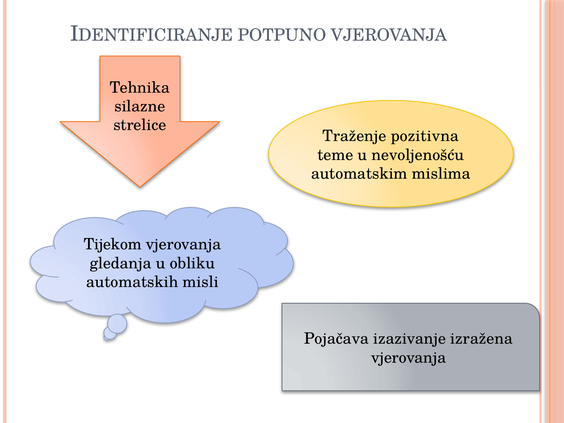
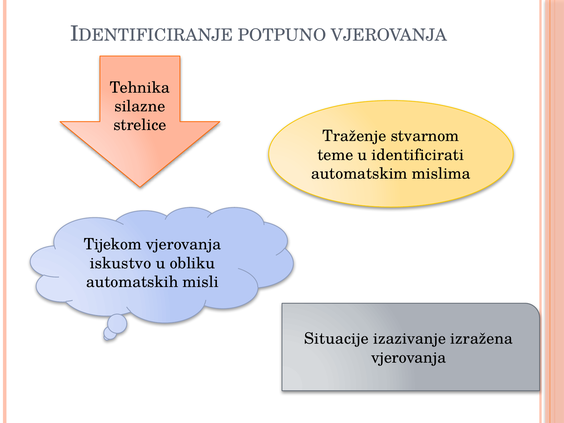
pozitivna: pozitivna -> stvarnom (425, 136)
nevoljenošću: nevoljenošću -> identificirati (418, 155)
gledanja: gledanja -> iskustvo (121, 263)
Pojačava: Pojačava -> Situacije (336, 339)
